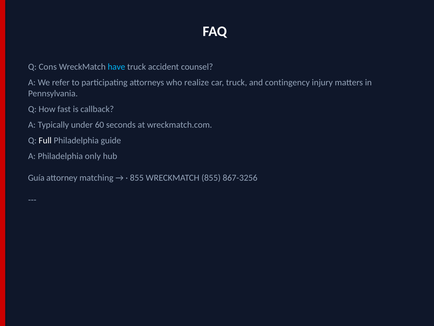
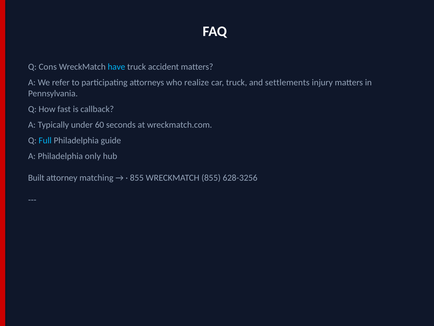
accident counsel: counsel -> matters (197, 67)
contingency: contingency -> settlements (287, 82)
Full colour: white -> light blue (45, 140)
Guía: Guía -> Built (36, 178)
867-3256: 867-3256 -> 628-3256 (240, 178)
